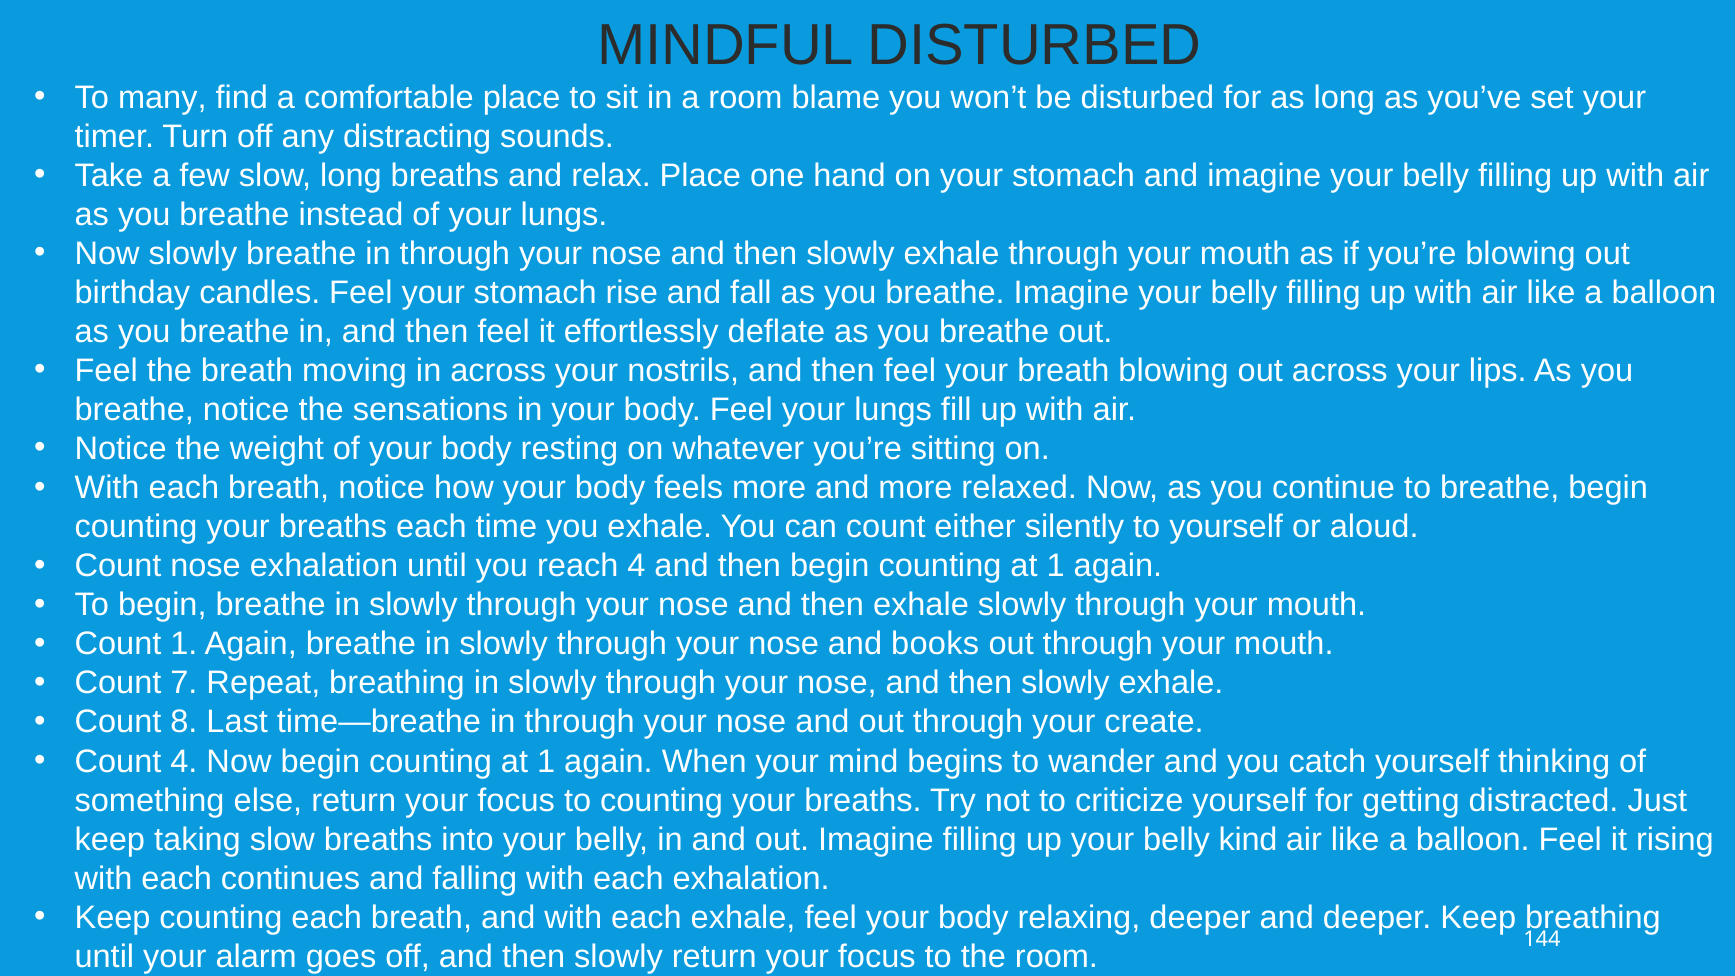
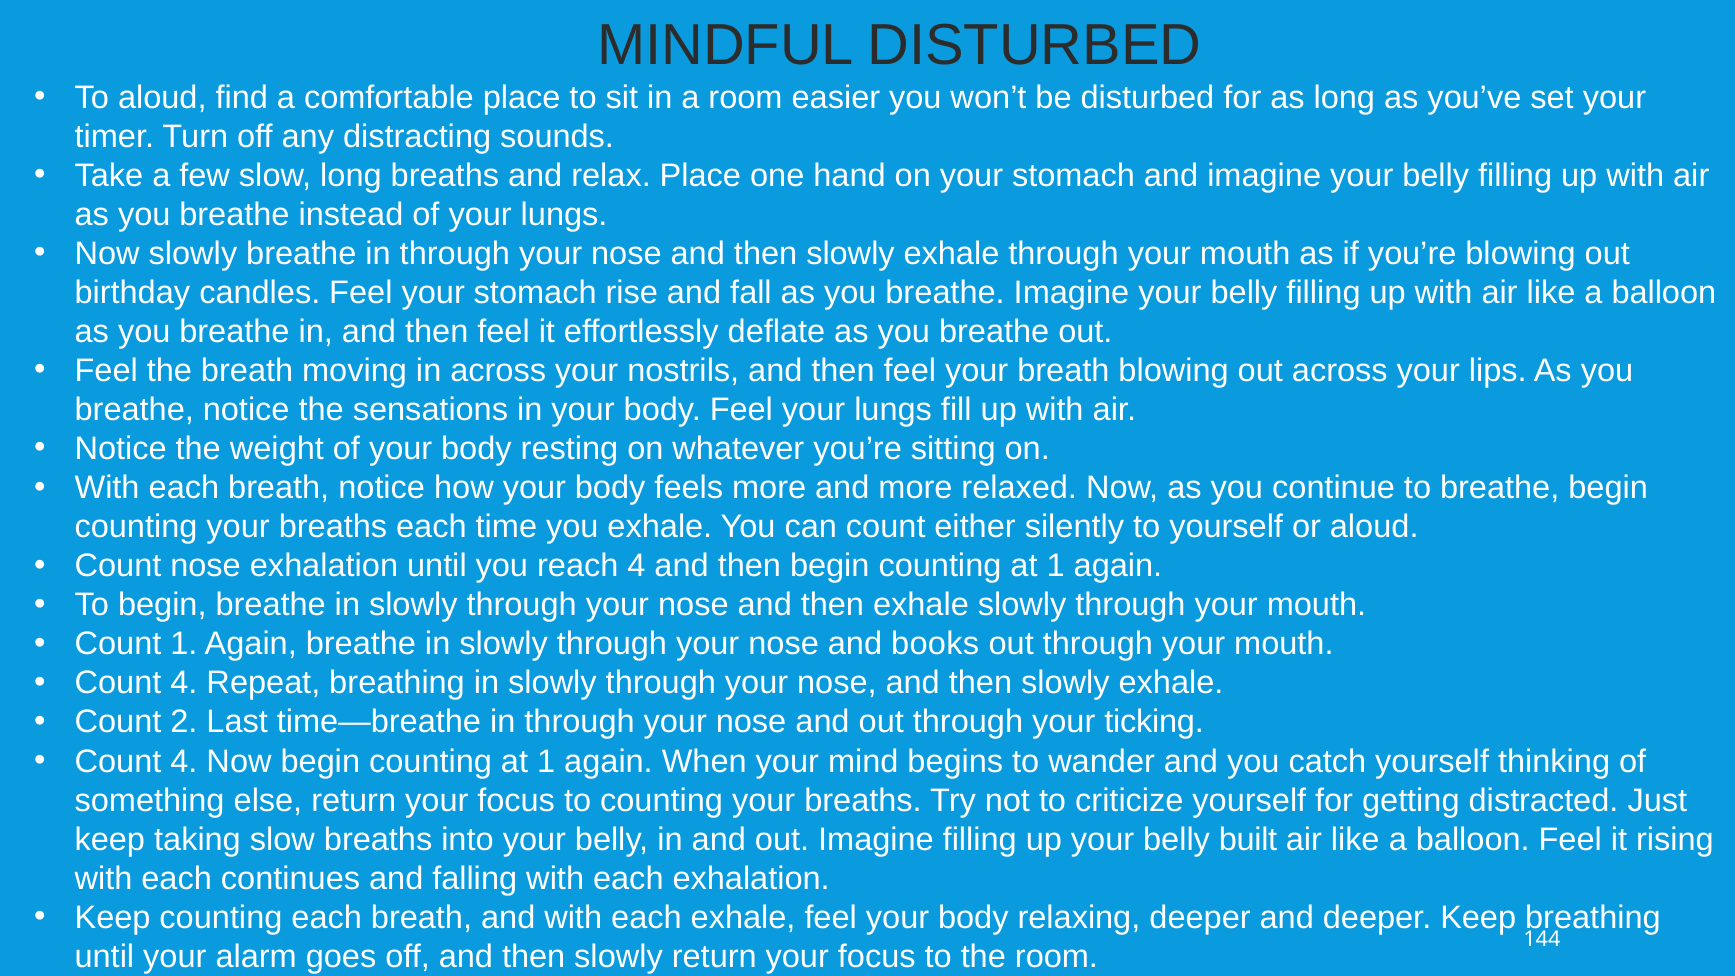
To many: many -> aloud (162, 98)
blame: blame -> easier (836, 98)
7: 7 -> 4 (184, 683)
8: 8 -> 2 (184, 722)
create: create -> ticking (1154, 722)
kind: kind -> built (1248, 839)
